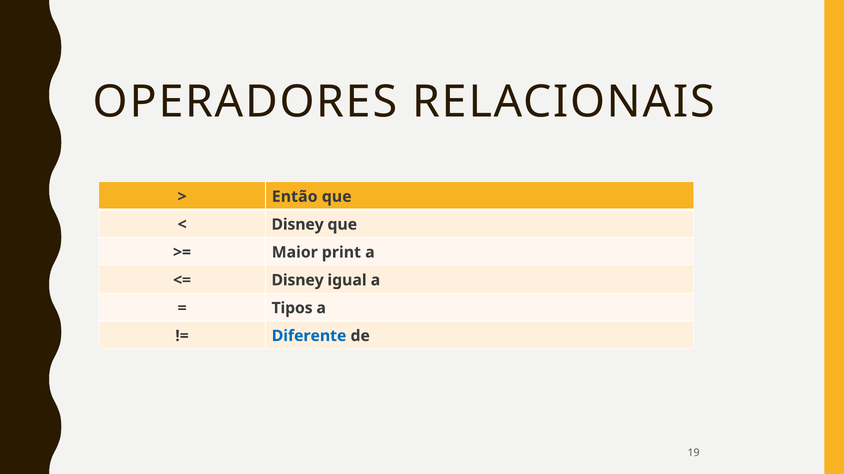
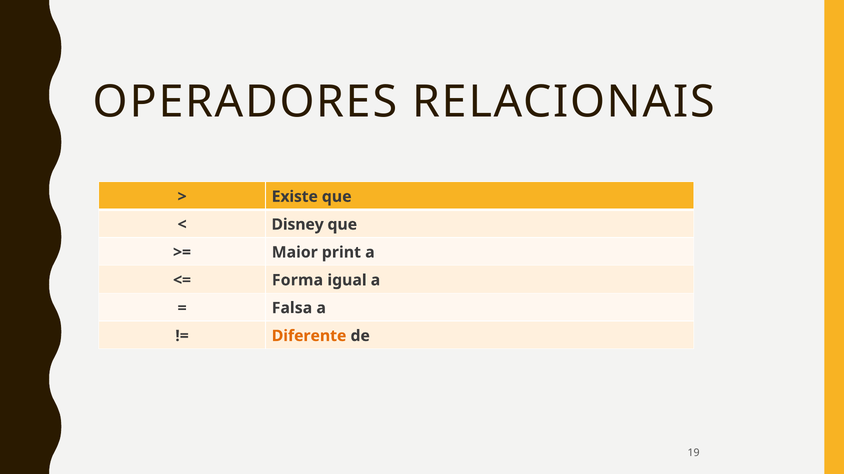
Então: Então -> Existe (295, 197)
Disney: Disney -> Forma (297, 281)
Tipos: Tipos -> Falsa (292, 308)
Diferente colour: blue -> orange (309, 336)
